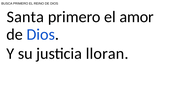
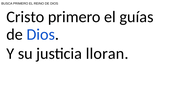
Santa: Santa -> Cristo (25, 17)
amor: amor -> guías (136, 17)
